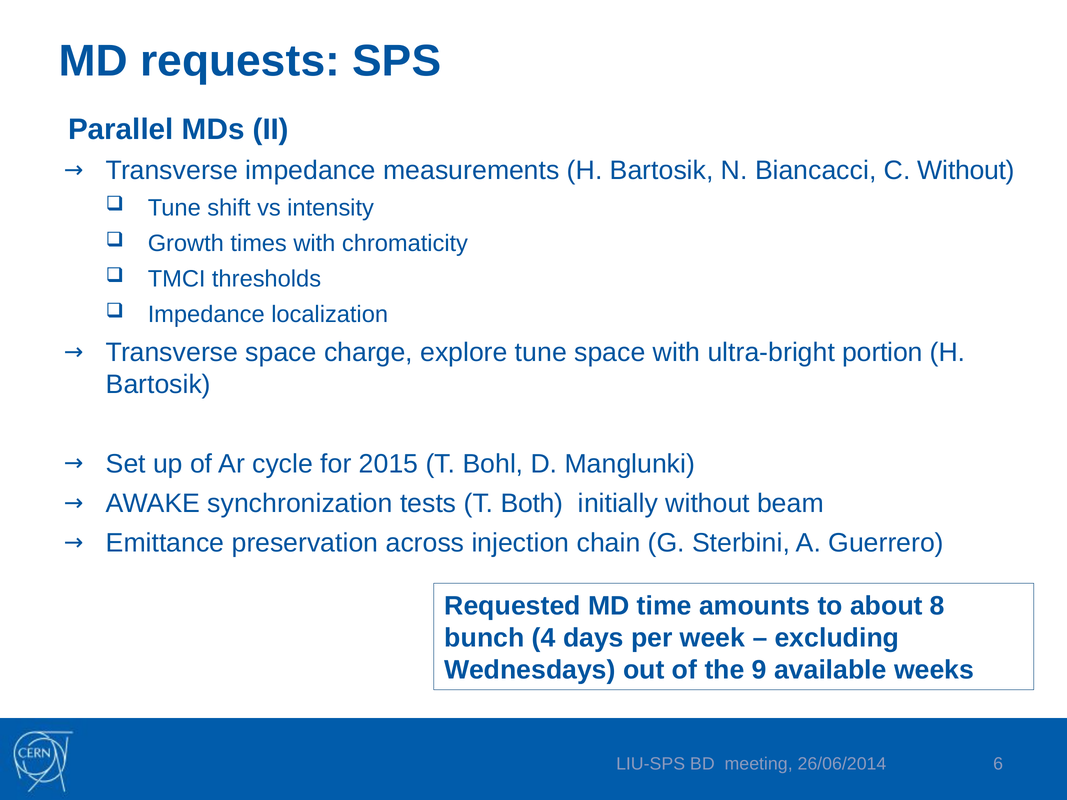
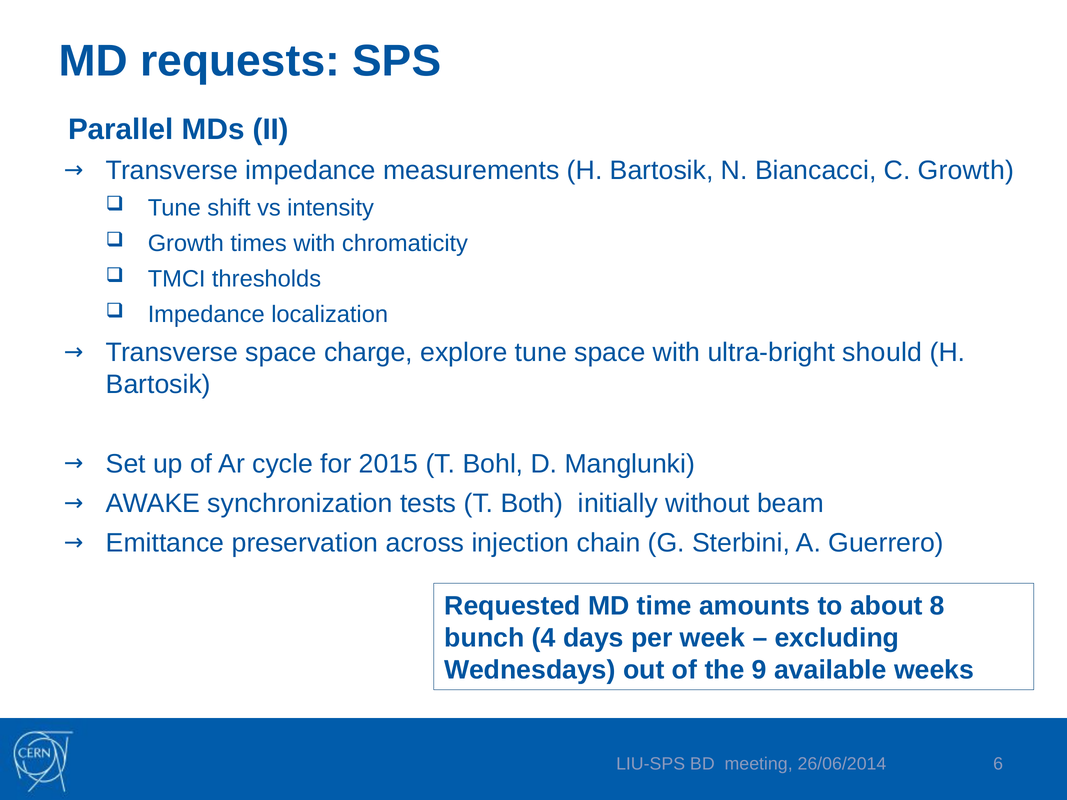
C Without: Without -> Growth (966, 171)
portion: portion -> should (882, 353)
